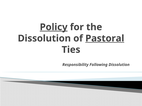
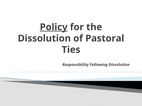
Pastoral underline: present -> none (105, 39)
